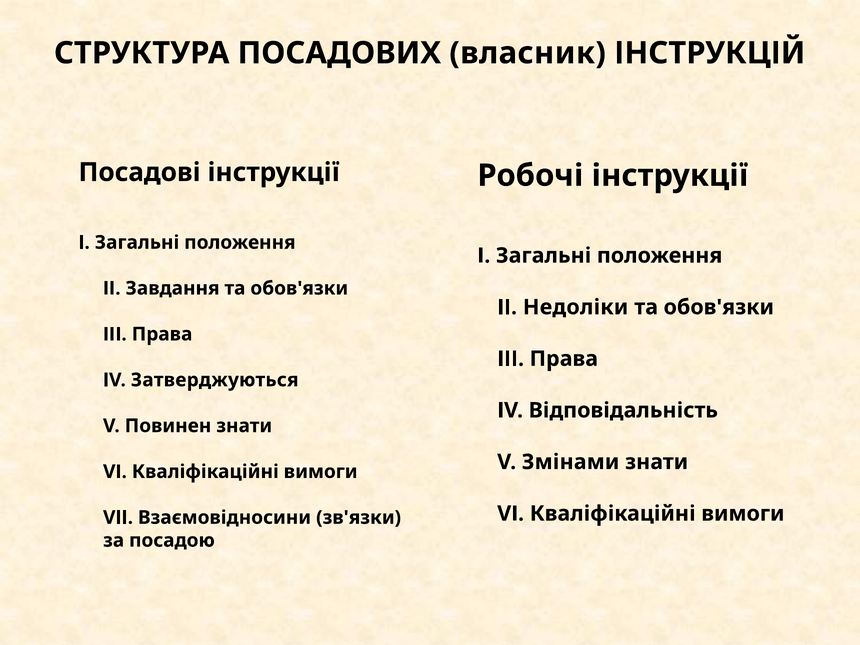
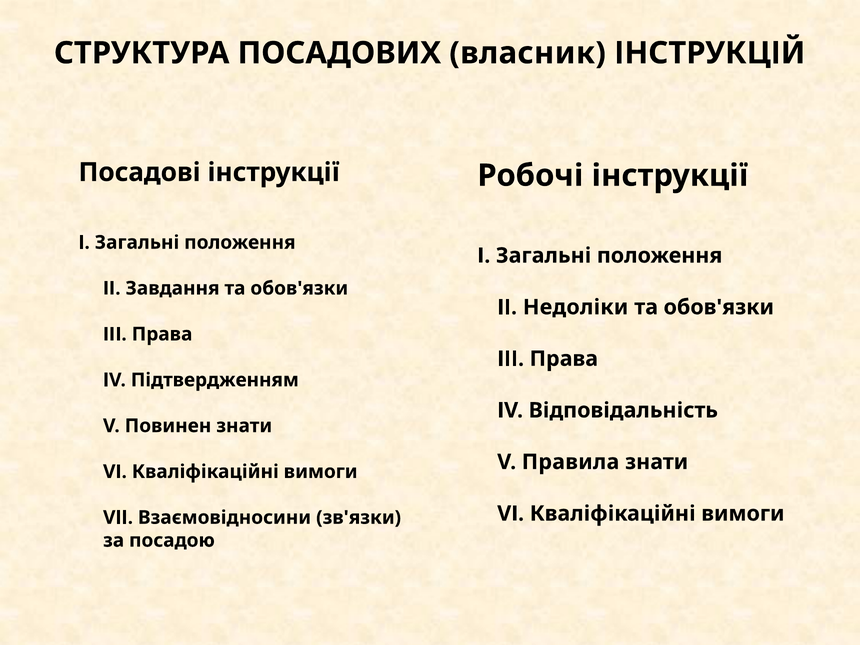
Затверджуються: Затверджуються -> Підтвердженням (215, 380)
Змінами: Змінами -> Правила (571, 462)
